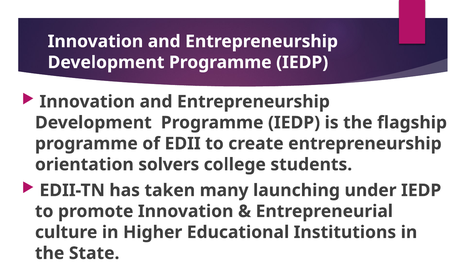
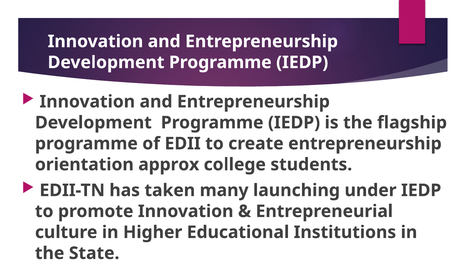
solvers: solvers -> approx (169, 165)
